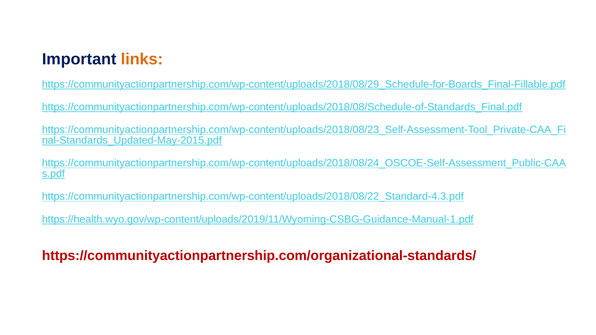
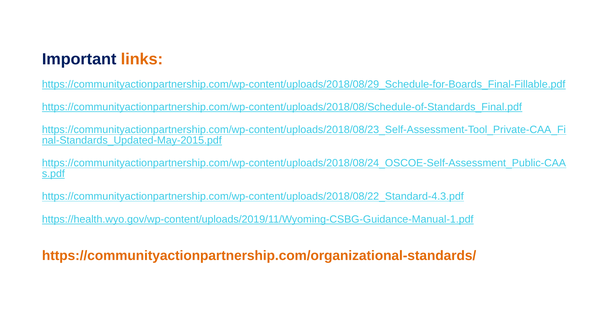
https://communityactionpartnership.com/organizational-standards/ colour: red -> orange (259, 256)
